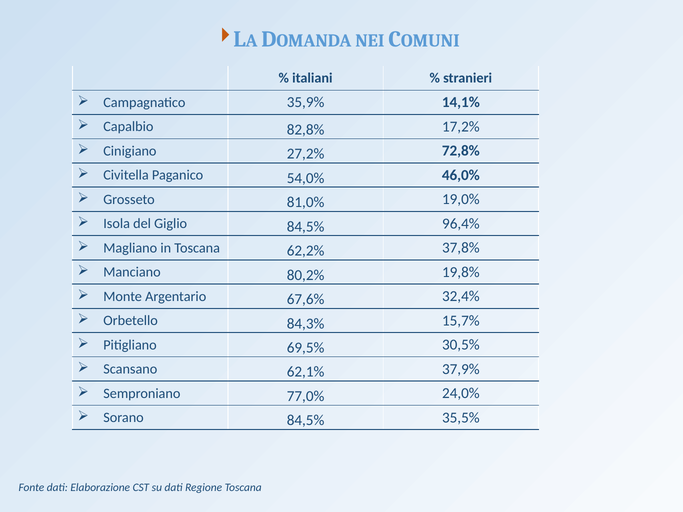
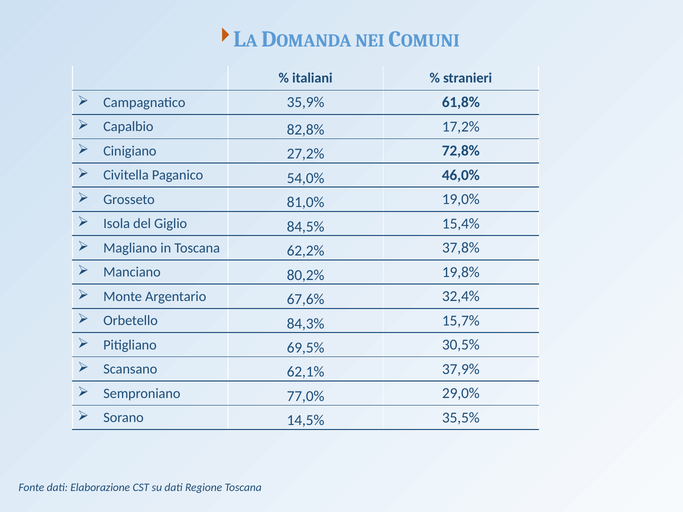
14,1%: 14,1% -> 61,8% (461, 103)
96,4%: 96,4% -> 15,4% (461, 224)
24,0%: 24,0% -> 29,0% (461, 394)
Sorano 84,5%: 84,5% -> 14,5% (306, 421)
